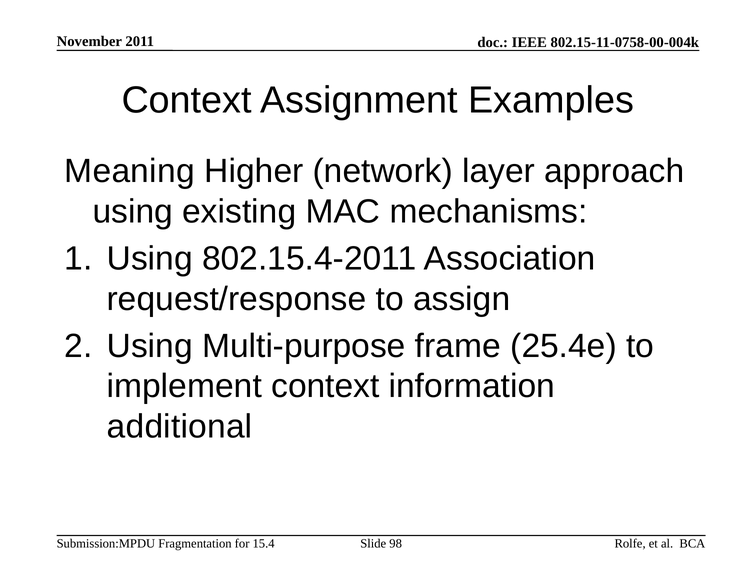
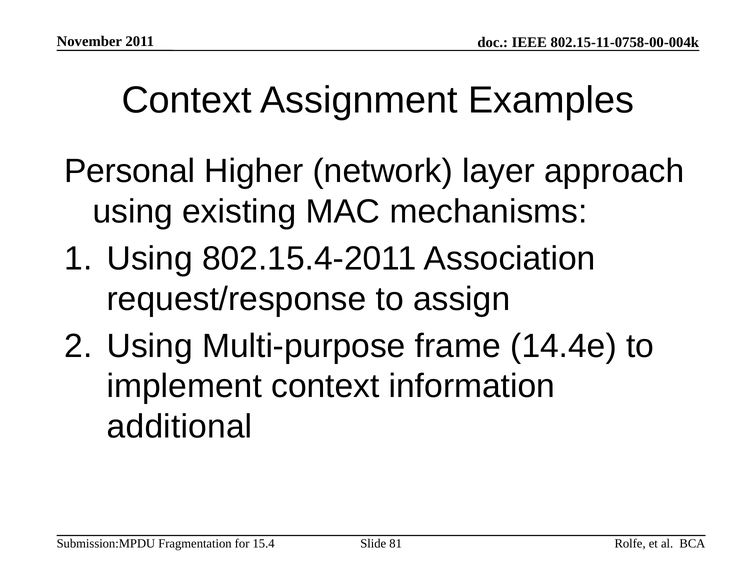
Meaning: Meaning -> Personal (130, 171)
25.4e: 25.4e -> 14.4e (564, 346)
98: 98 -> 81 (396, 544)
